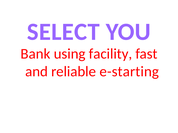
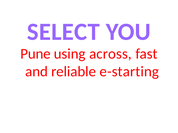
Bank: Bank -> Pune (36, 54)
facility: facility -> across (110, 54)
